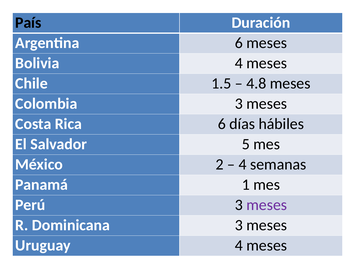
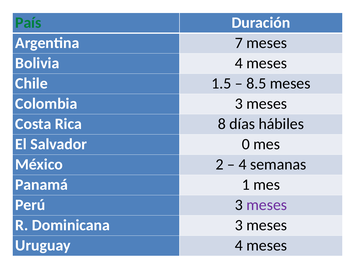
País colour: black -> green (28, 23)
Argentina 6: 6 -> 7 (239, 43)
4.8: 4.8 -> 8.5 (256, 84)
Rica 6: 6 -> 8 (222, 124)
5: 5 -> 0 (246, 144)
